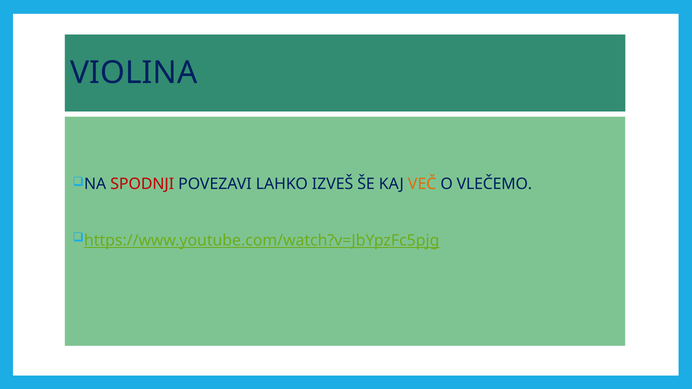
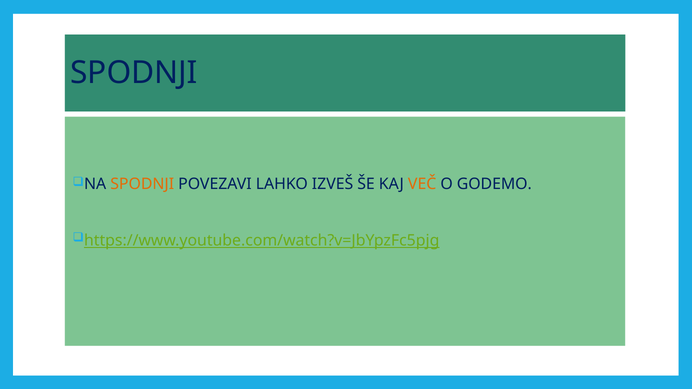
VIOLINA: VIOLINA -> SPODNJI (134, 73)
SPODNJI colour: red -> orange (142, 184)
VLEČEMO: VLEČEMO -> GODEMO (494, 184)
